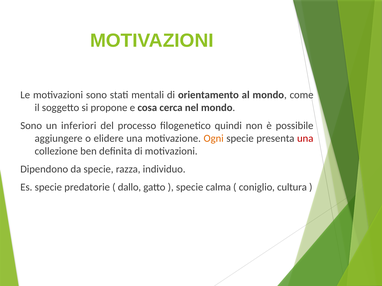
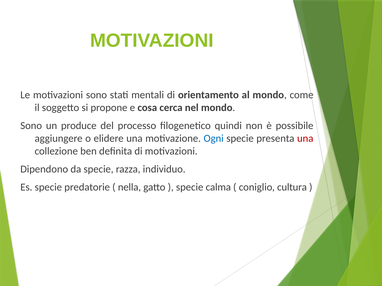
inferiori: inferiori -> produce (79, 126)
Ogni colour: orange -> blue (214, 139)
dallo: dallo -> nella (129, 187)
